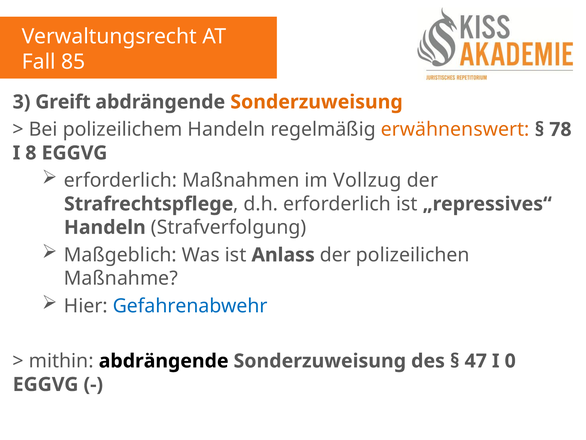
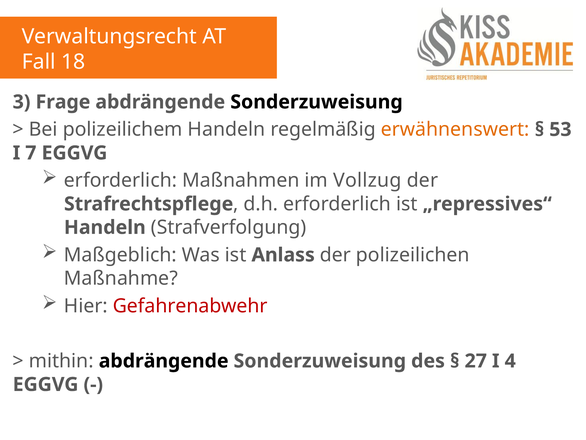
85: 85 -> 18 (73, 62)
Greift: Greift -> Frage (63, 102)
Sonderzuweisung colour: orange -> black (316, 102)
78: 78 -> 53 (560, 129)
8: 8 -> 7 (31, 153)
Gefahrenabwehr colour: blue -> red (190, 306)
47: 47 -> 27 (476, 361)
0: 0 -> 4 (510, 361)
